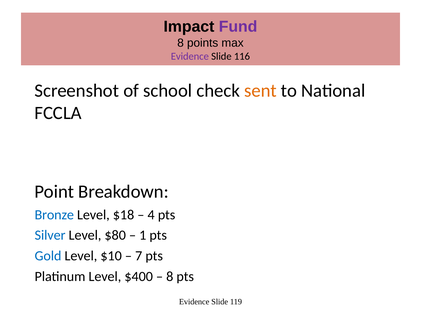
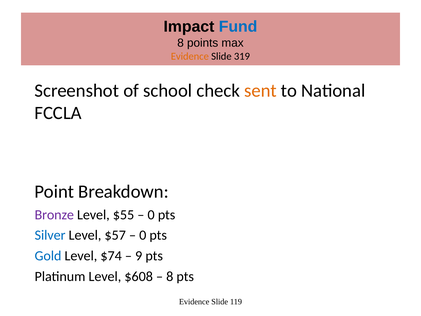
Fund colour: purple -> blue (238, 27)
Evidence colour: purple -> orange (190, 56)
116: 116 -> 319 (242, 56)
Bronze colour: blue -> purple (54, 215)
$18: $18 -> $55 (124, 215)
4: 4 -> 0 (151, 215)
$80: $80 -> $57 (115, 235)
1: 1 -> 0 (143, 235)
$10: $10 -> $74 (111, 256)
7: 7 -> 9 (139, 256)
$400: $400 -> $608 (139, 276)
